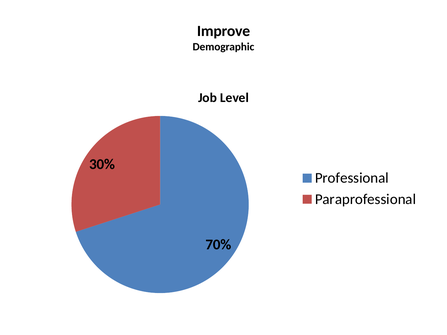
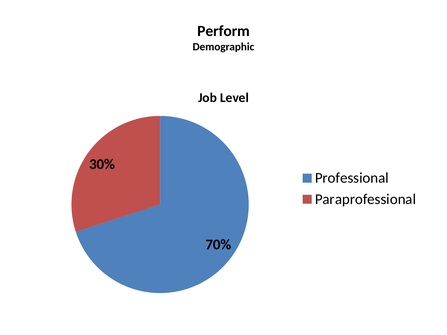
Improve: Improve -> Perform (224, 31)
